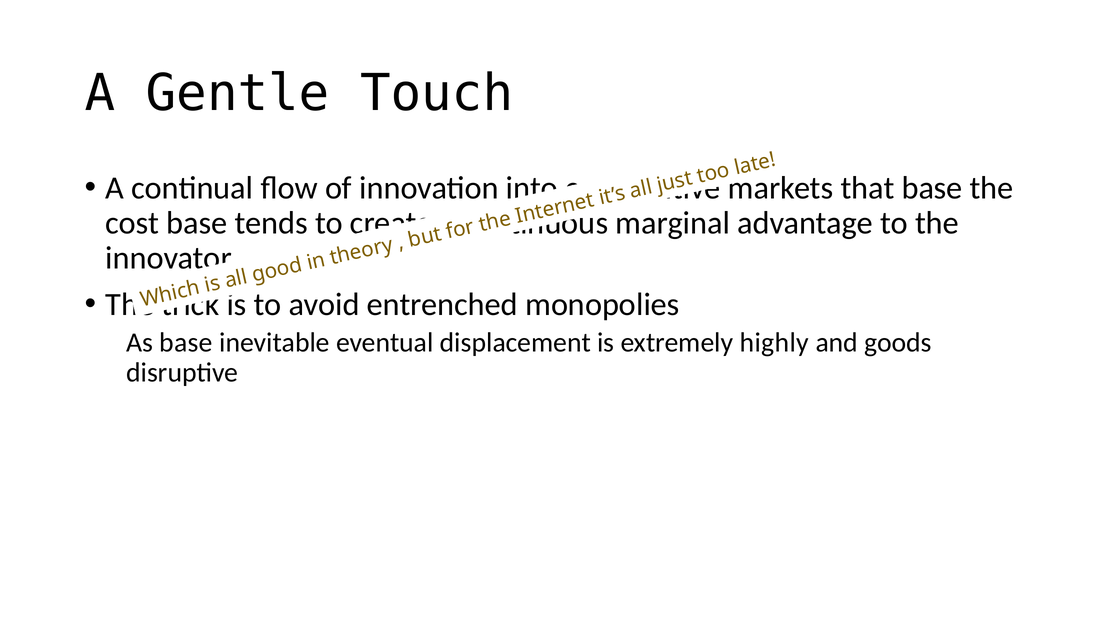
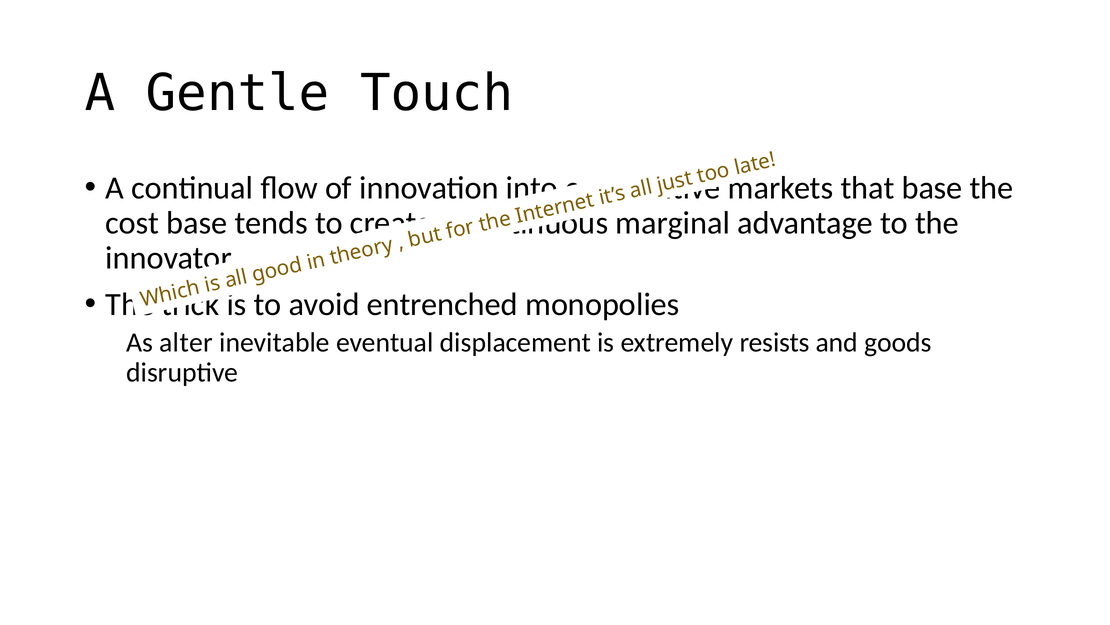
As base: base -> alter (186, 342)
highly: highly -> resists (775, 342)
